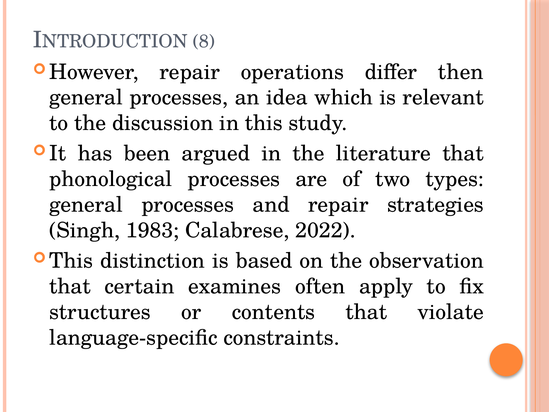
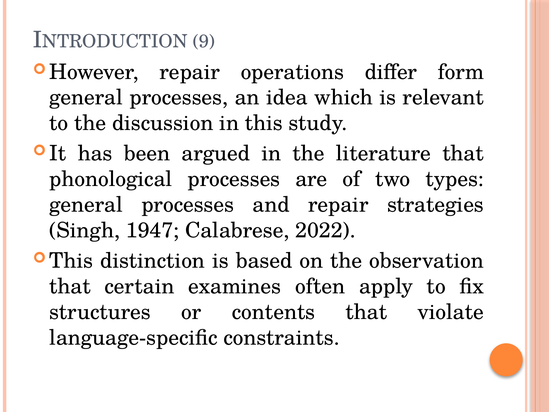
8: 8 -> 9 (204, 42)
then: then -> form (461, 72)
1983: 1983 -> 1947 (153, 230)
